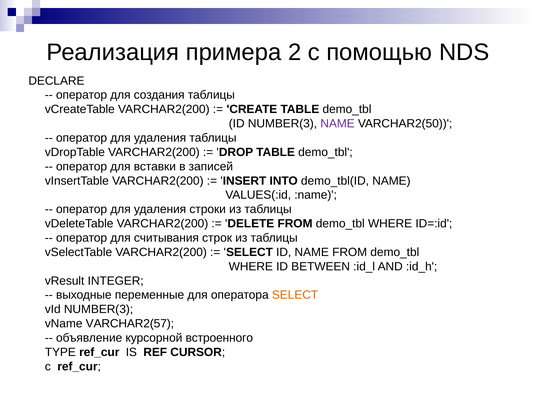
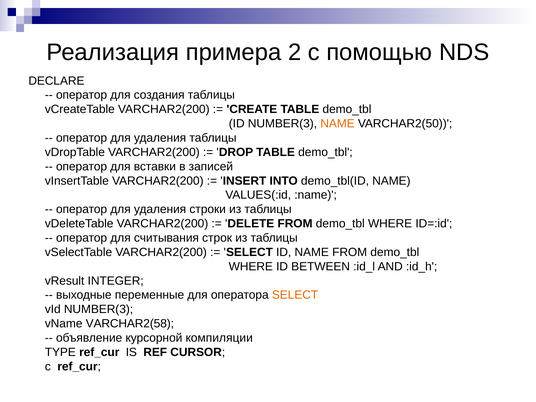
NAME colour: purple -> orange (338, 124)
VARCHAR2(57: VARCHAR2(57 -> VARCHAR2(58 (130, 324)
встроенного: встроенного -> компиляции (219, 338)
